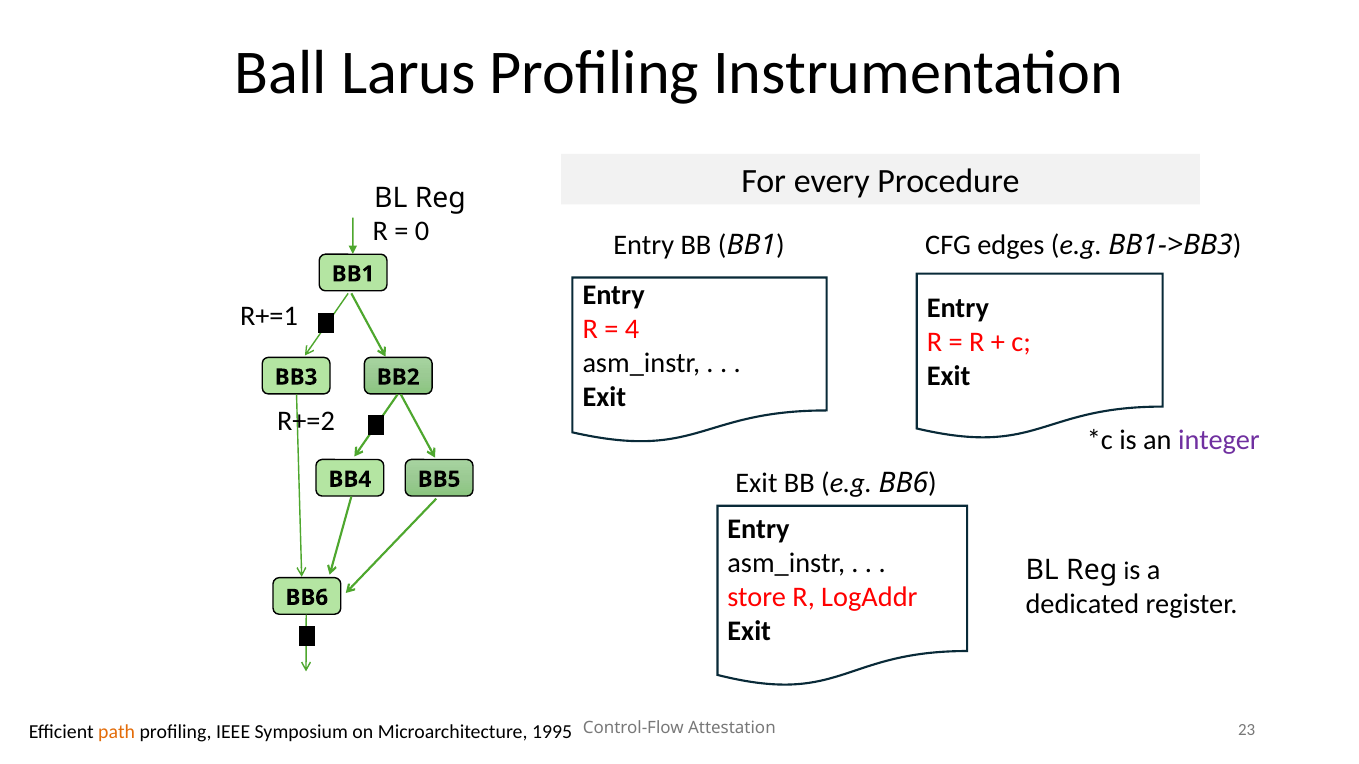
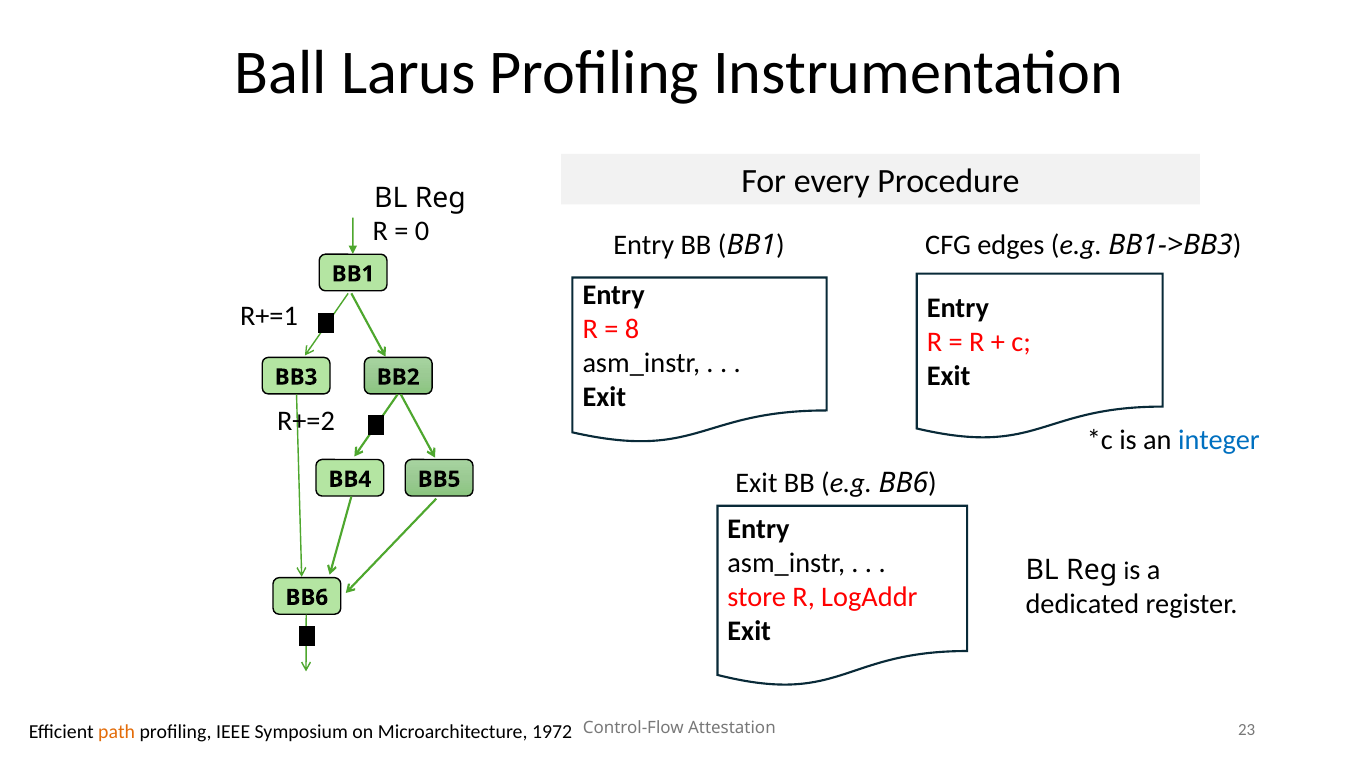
4: 4 -> 8 (632, 329)
integer colour: purple -> blue (1219, 440)
1995: 1995 -> 1972 (552, 732)
